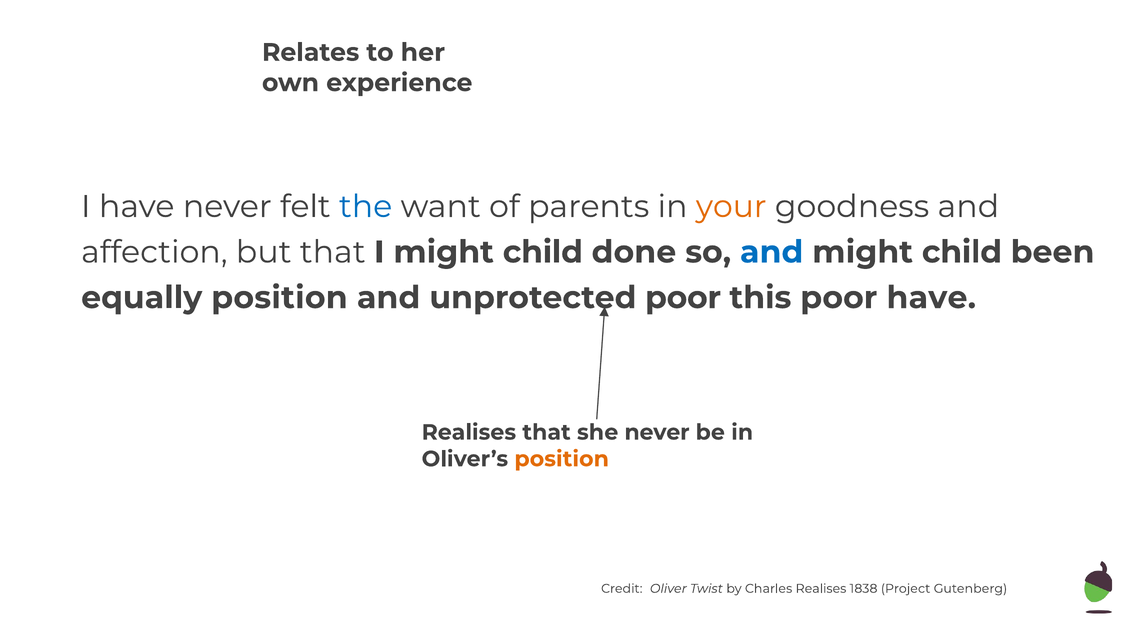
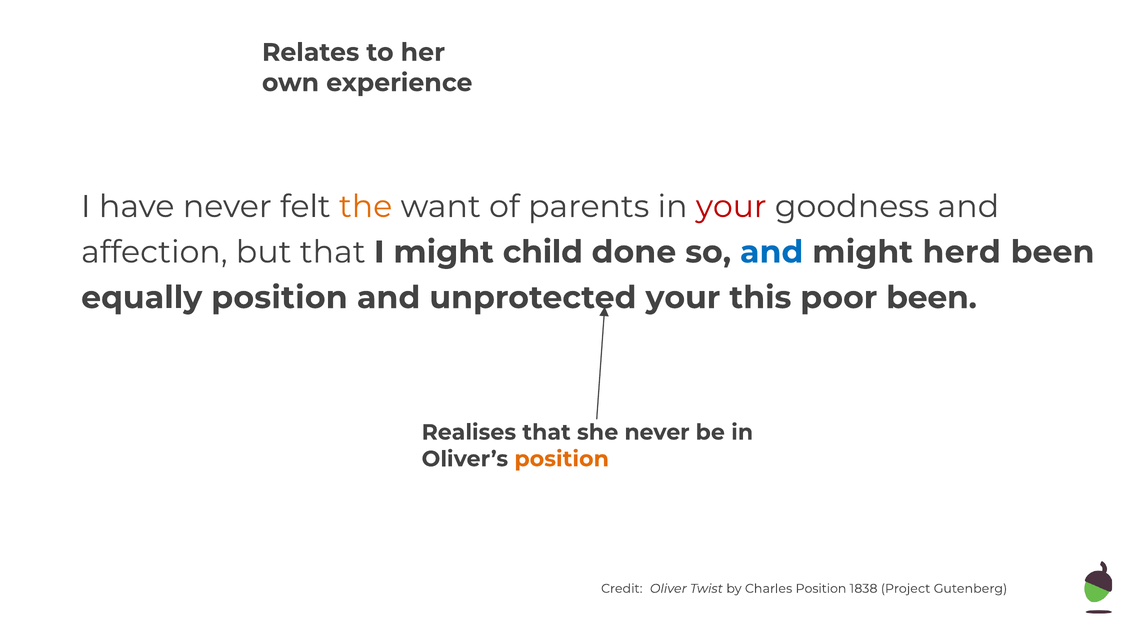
the colour: blue -> orange (366, 206)
your colour: orange -> red (731, 206)
child: child -> herd (962, 252)
unprotected poor: poor -> your (683, 298)
poor have: have -> been (931, 298)
Charles Realises: Realises -> Position (821, 588)
